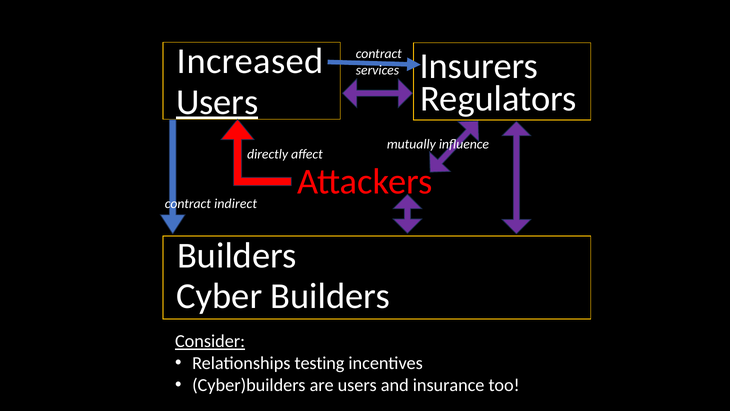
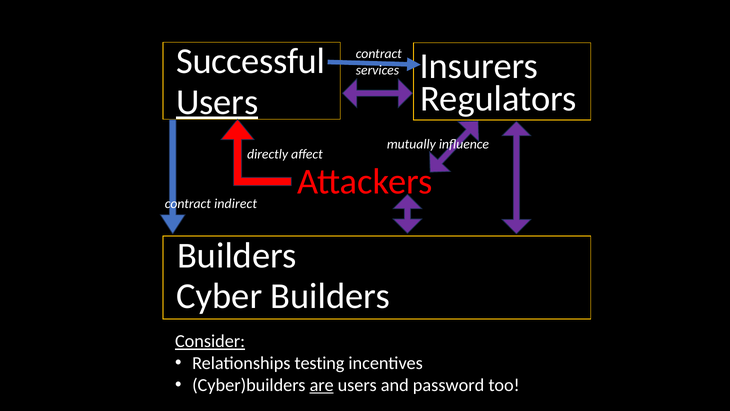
Increased: Increased -> Successful (251, 61)
are underline: none -> present (322, 385)
insurance: insurance -> password (449, 385)
